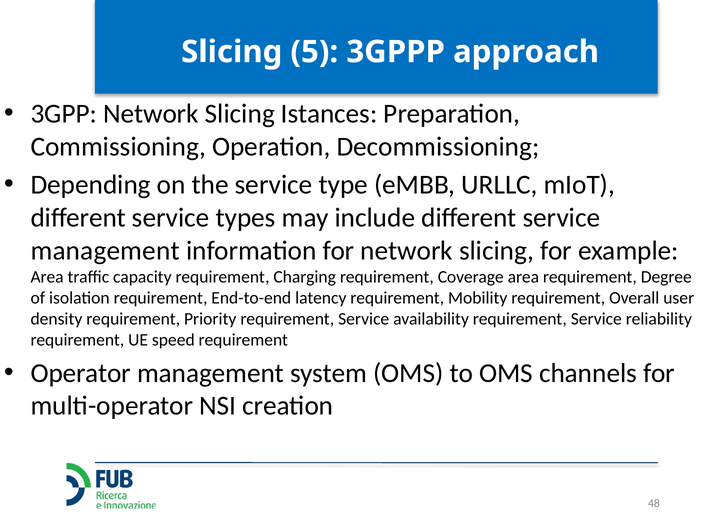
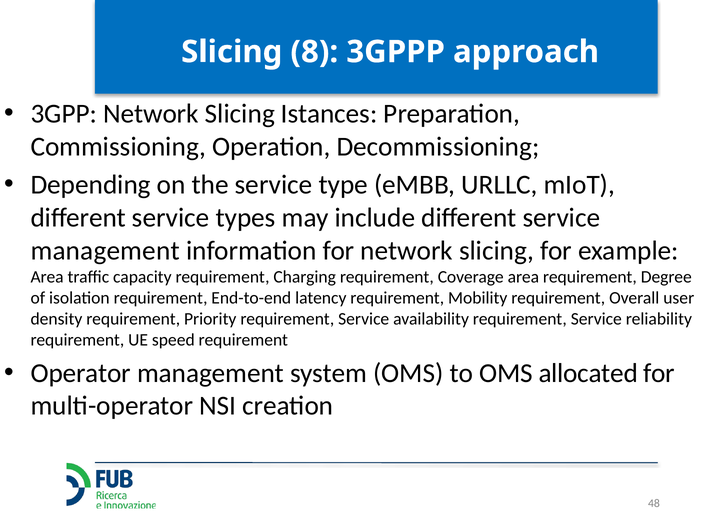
5: 5 -> 8 (314, 52)
channels: channels -> allocated (588, 373)
